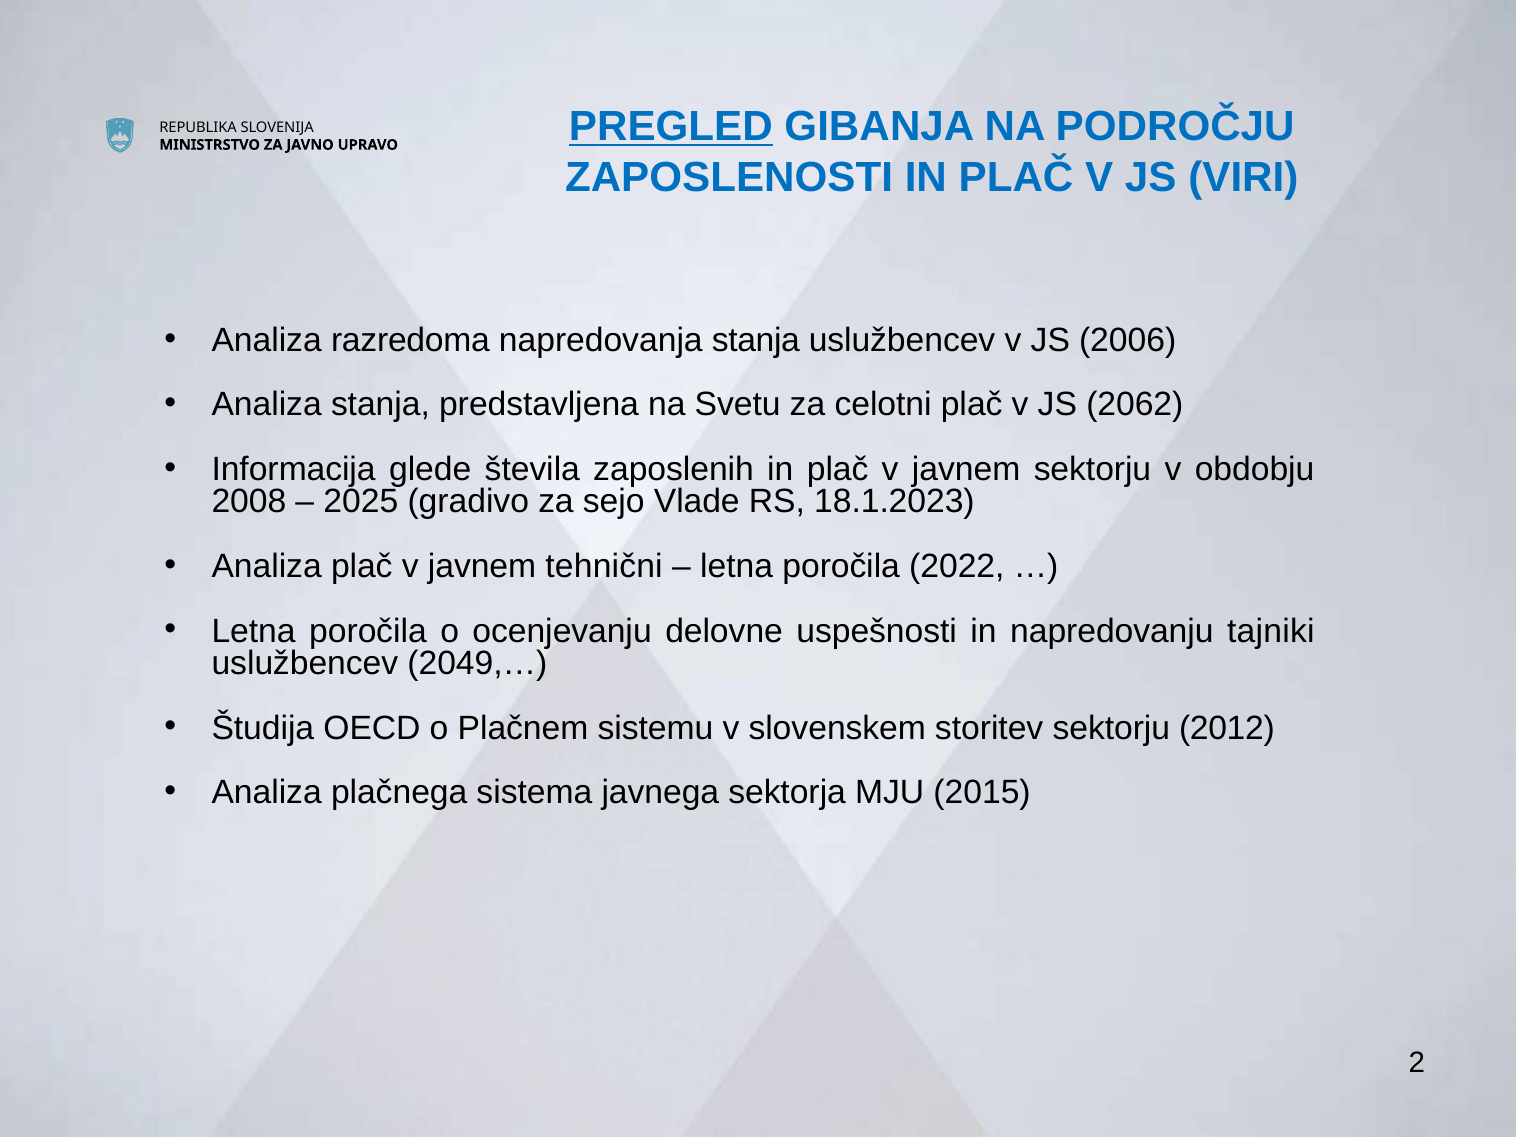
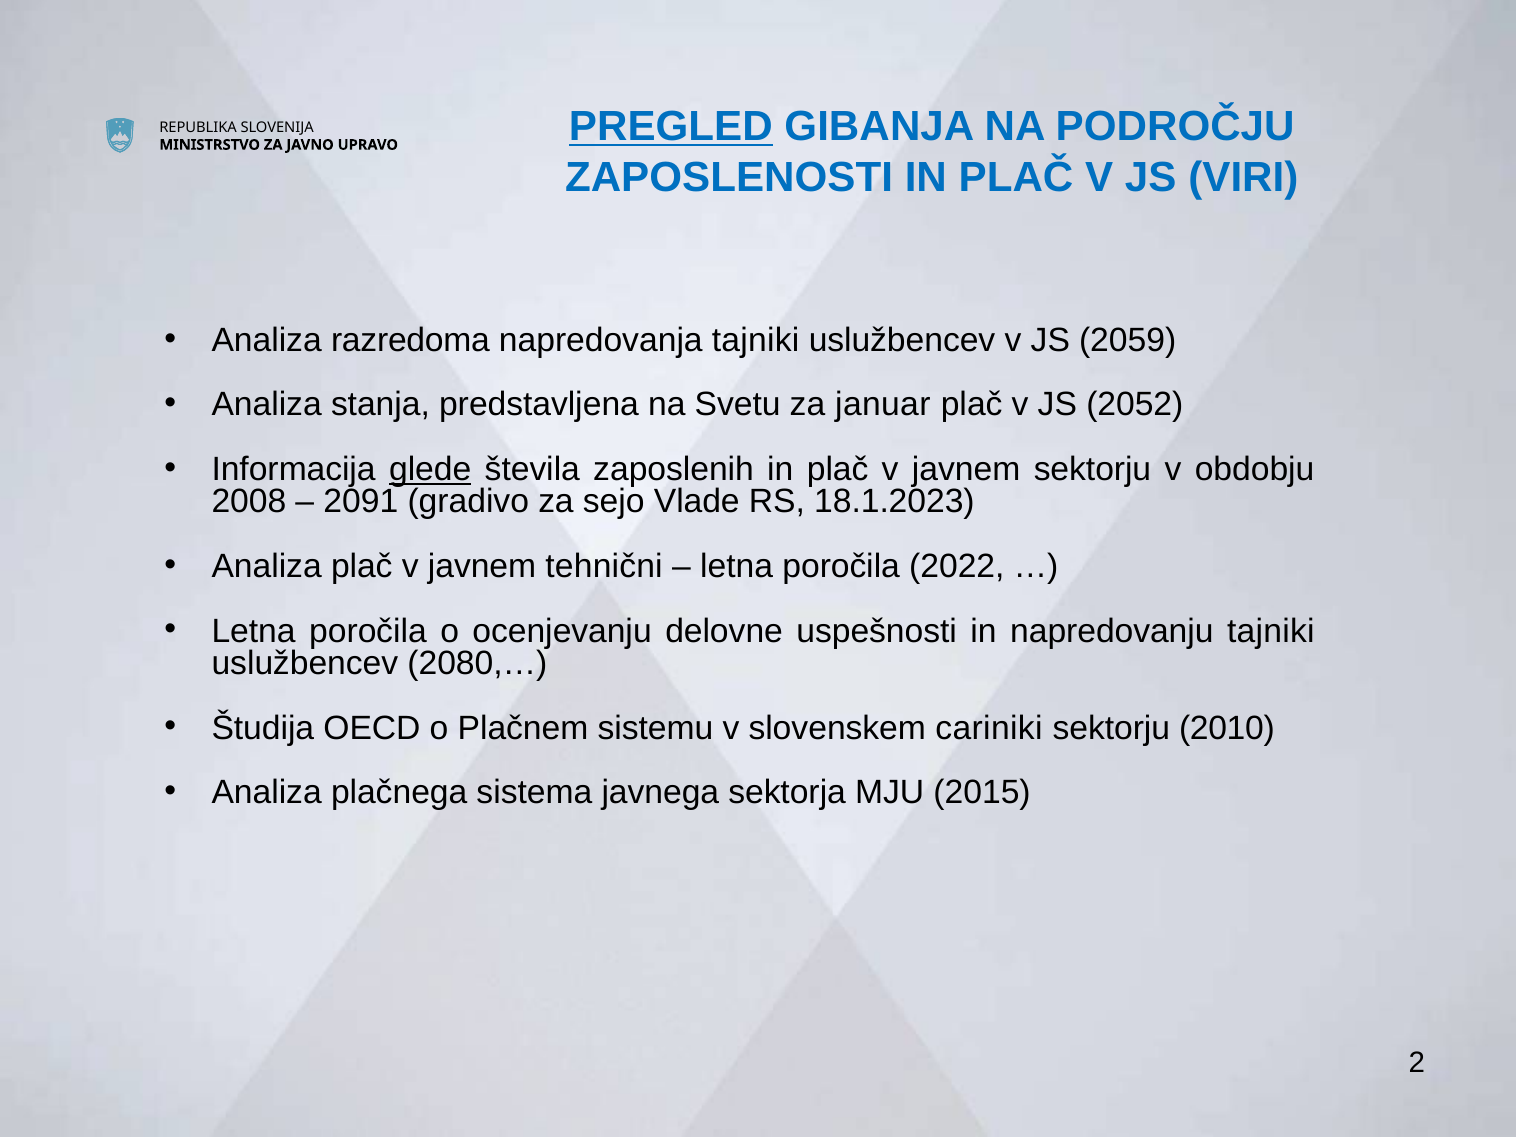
napredovanja stanja: stanja -> tajniki (756, 340)
2006: 2006 -> 2059 (1128, 340)
celotni: celotni -> januar (883, 405)
2062: 2062 -> 2052 (1135, 405)
glede underline: none -> present (430, 469)
2025: 2025 -> 2091 (361, 502)
2049,…: 2049,… -> 2080,… (477, 663)
storitev: storitev -> cariniki (989, 728)
2012: 2012 -> 2010 (1227, 728)
